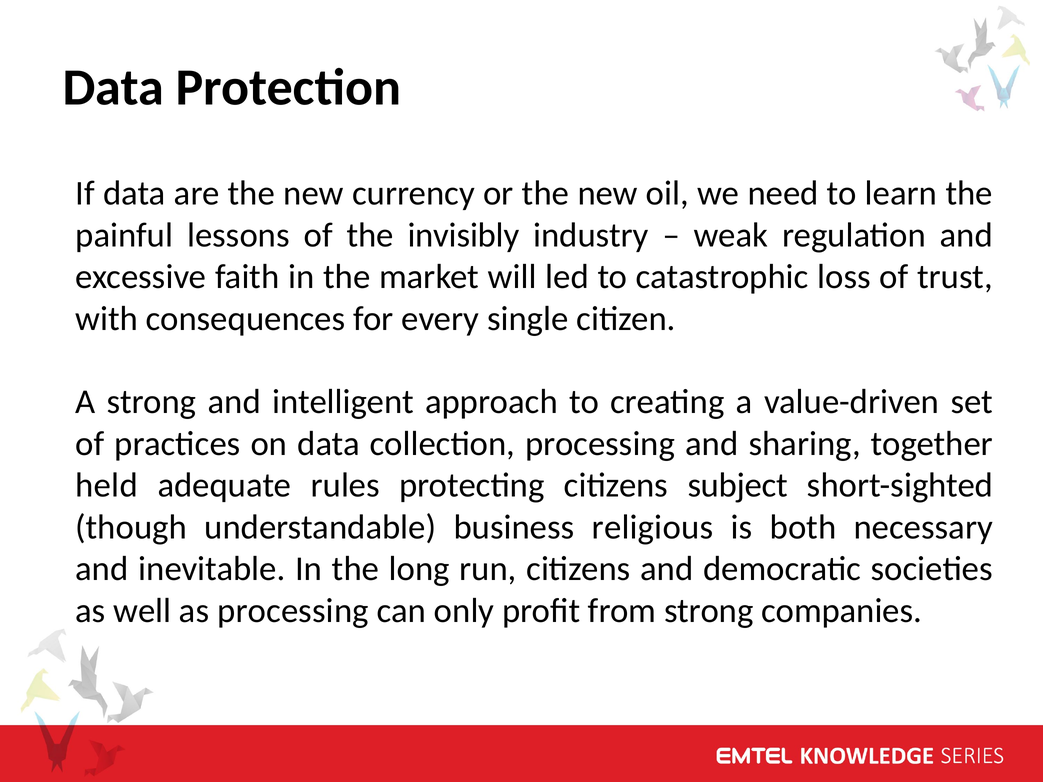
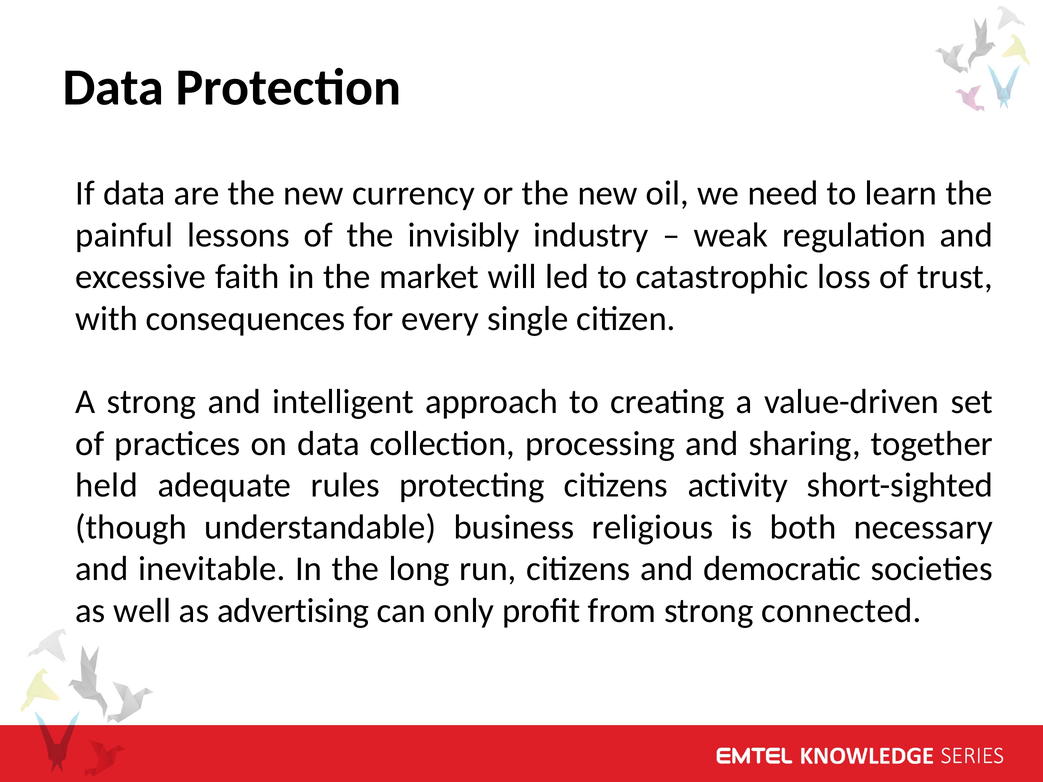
subject: subject -> activity (738, 486)
as processing: processing -> advertising (293, 611)
companies: companies -> connected (841, 611)
